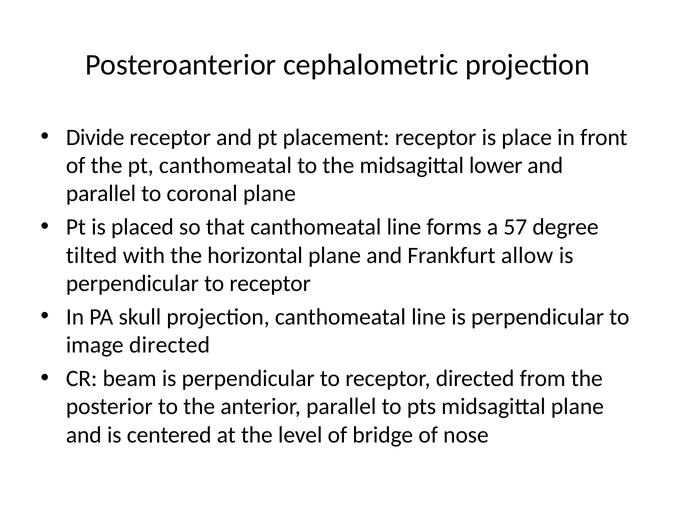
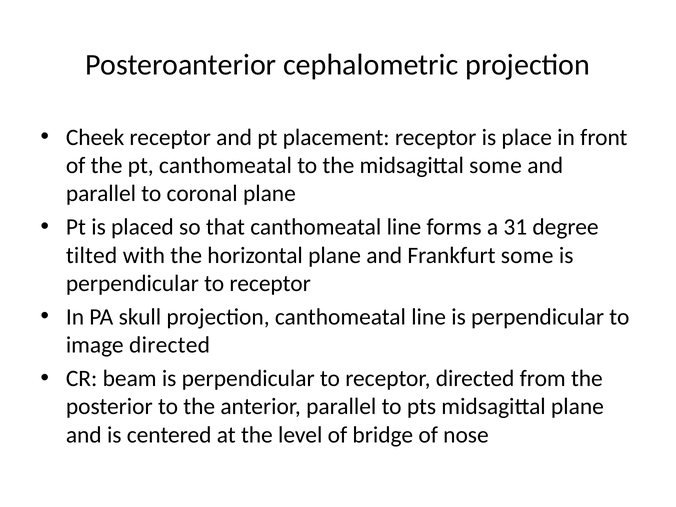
Divide: Divide -> Cheek (95, 137)
midsagittal lower: lower -> some (496, 166)
57: 57 -> 31 (515, 227)
Frankfurt allow: allow -> some (527, 255)
